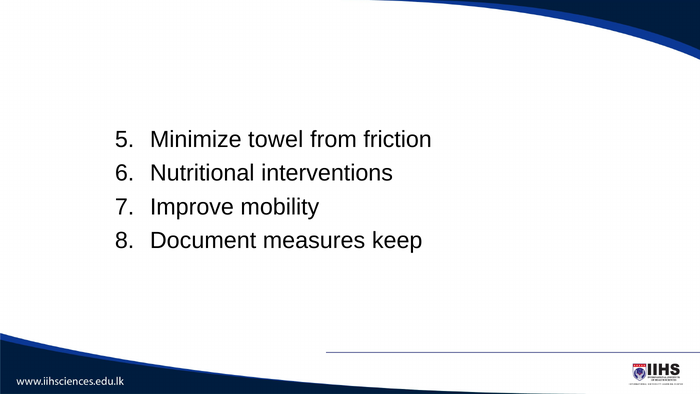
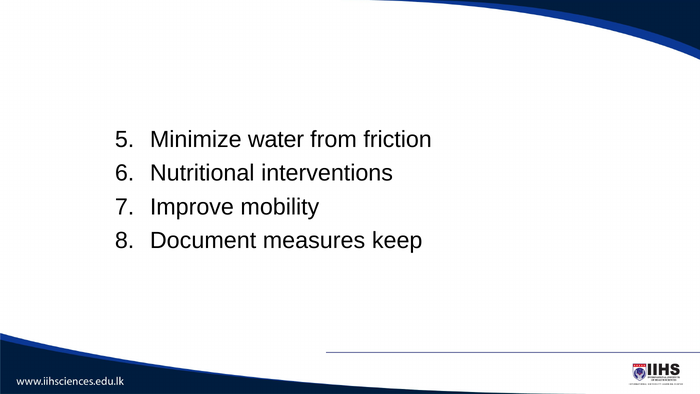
towel: towel -> water (276, 139)
